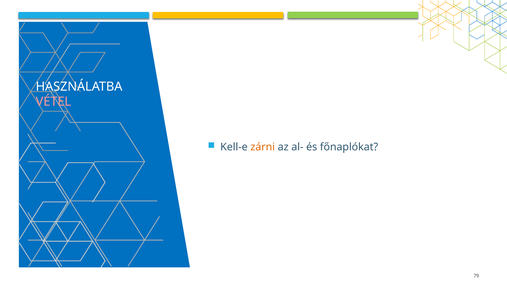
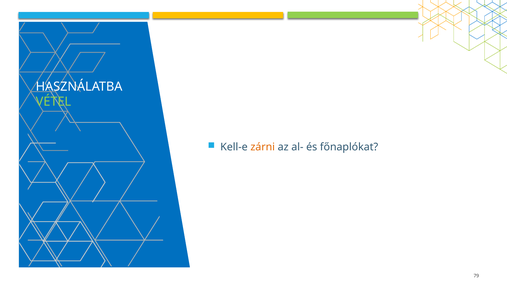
VÉTEL colour: pink -> light green (53, 102)
